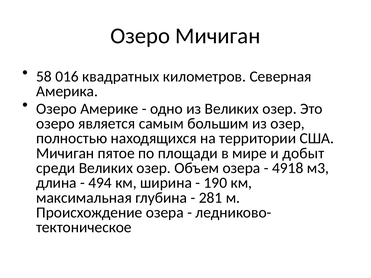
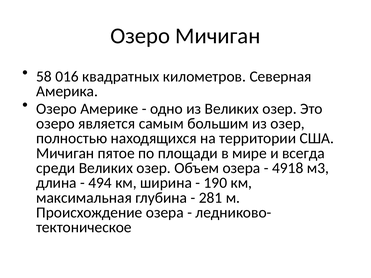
добыт: добыт -> всегда (303, 153)
